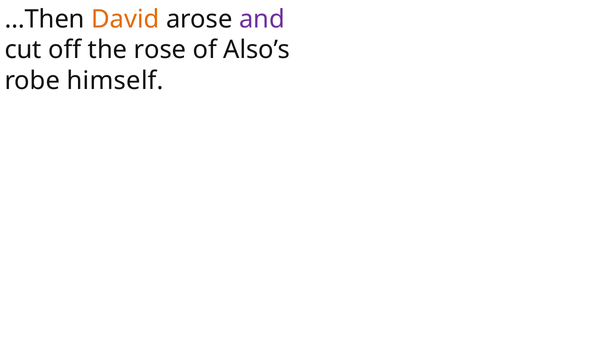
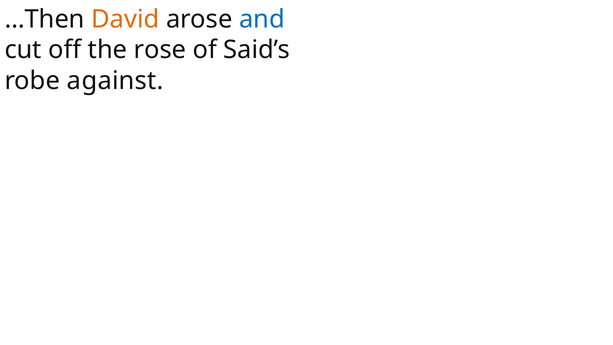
and colour: purple -> blue (262, 19)
Also’s: Also’s -> Said’s (257, 50)
himself: himself -> against (115, 81)
